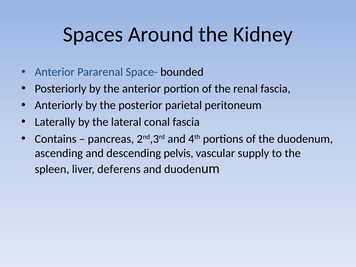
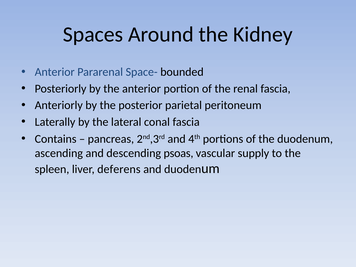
pelvis: pelvis -> psoas (178, 153)
